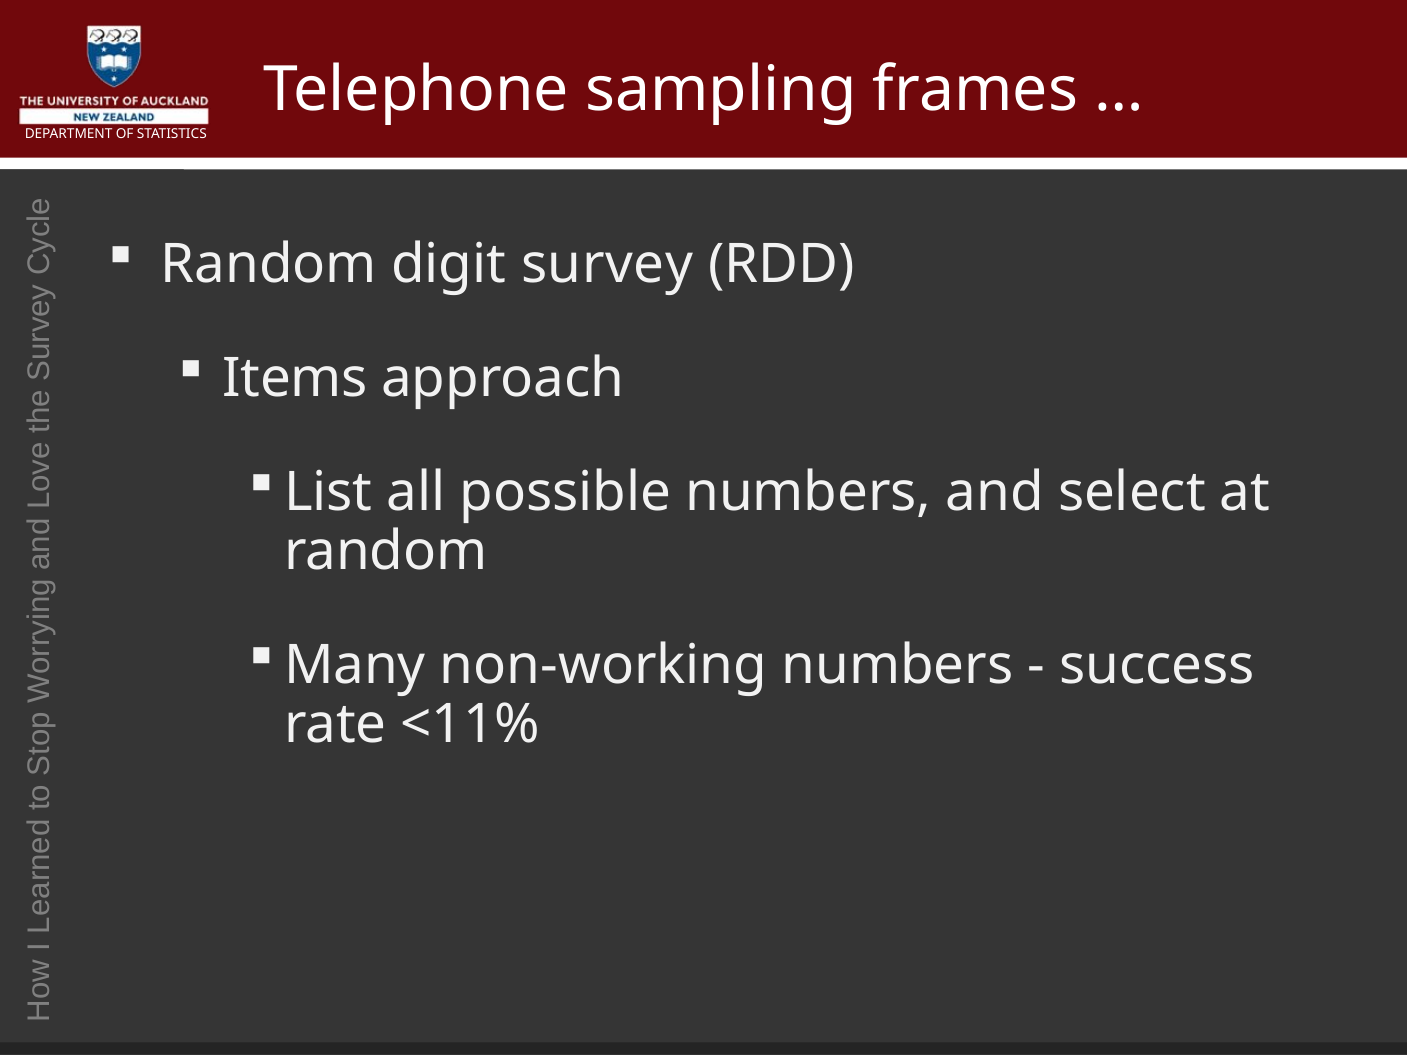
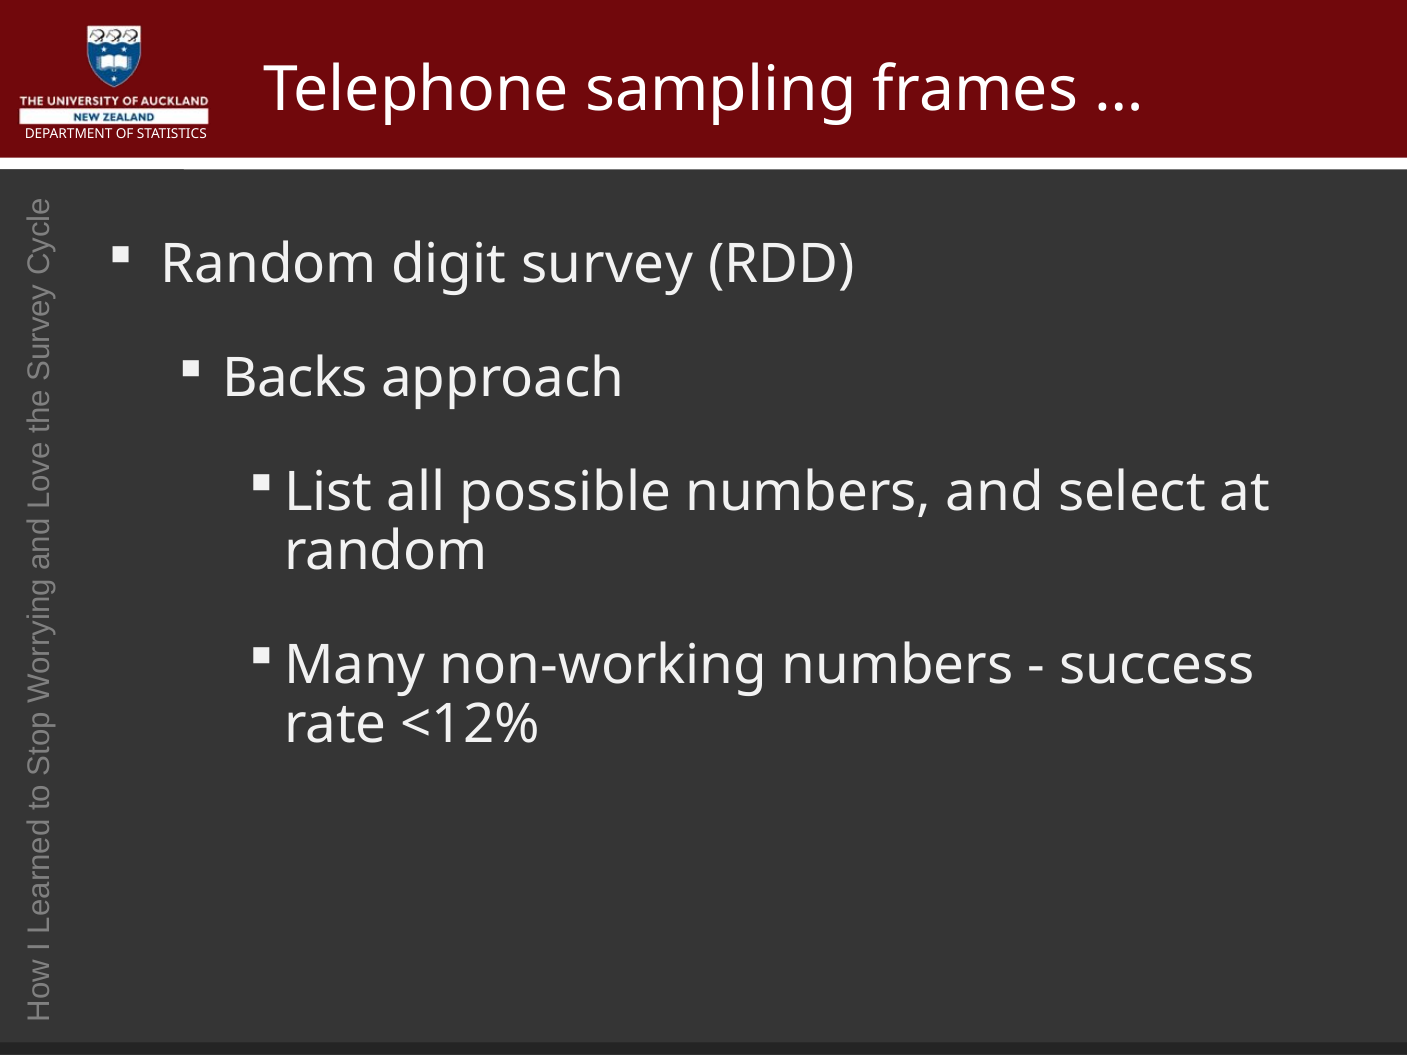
Items: Items -> Backs (295, 379)
<11%: <11% -> <12% (470, 724)
